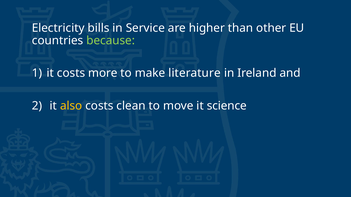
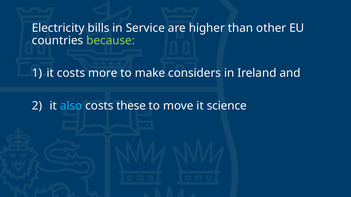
literature: literature -> considers (195, 73)
also colour: yellow -> light blue (71, 106)
clean: clean -> these (131, 106)
